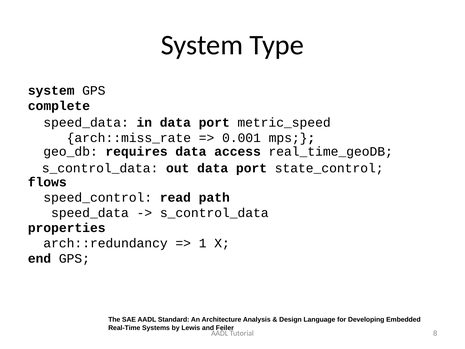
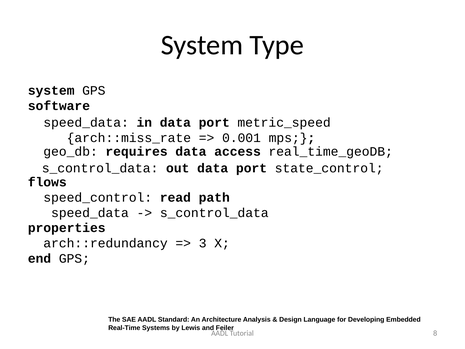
complete: complete -> software (59, 106)
1: 1 -> 3 (203, 243)
